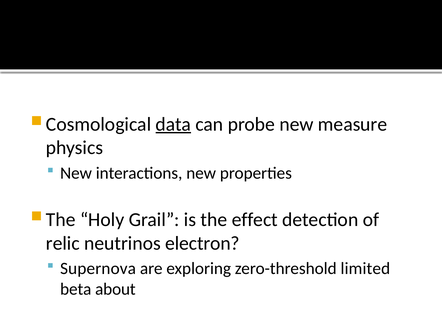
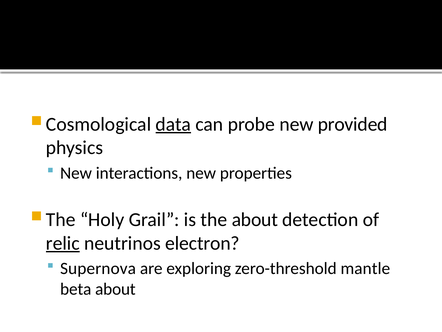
measure: measure -> provided (353, 124)
the effect: effect -> about (255, 219)
relic underline: none -> present (63, 243)
limited: limited -> mantle (365, 268)
